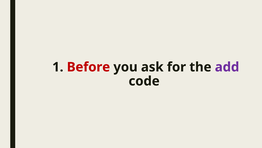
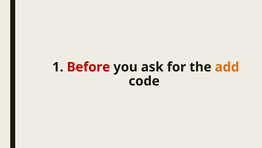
add colour: purple -> orange (227, 67)
